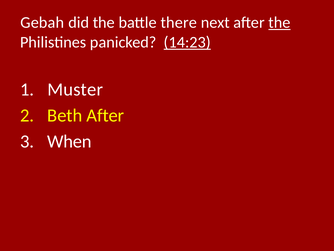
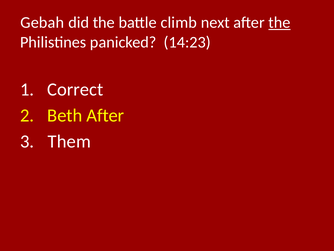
there: there -> climb (179, 23)
14:23 underline: present -> none (187, 42)
Muster: Muster -> Correct (75, 89)
When: When -> Them (69, 141)
